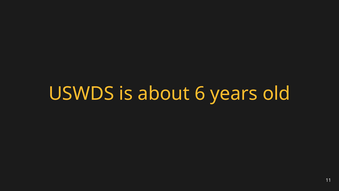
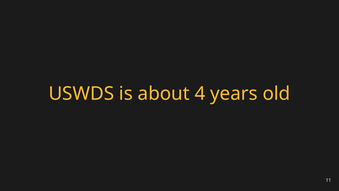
6: 6 -> 4 (200, 93)
